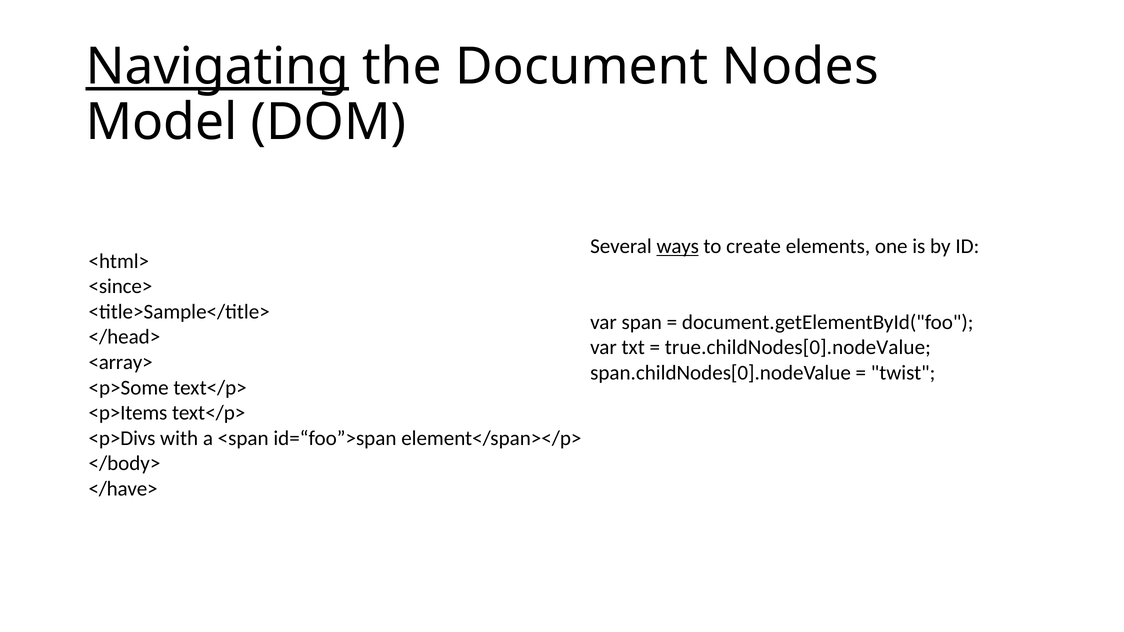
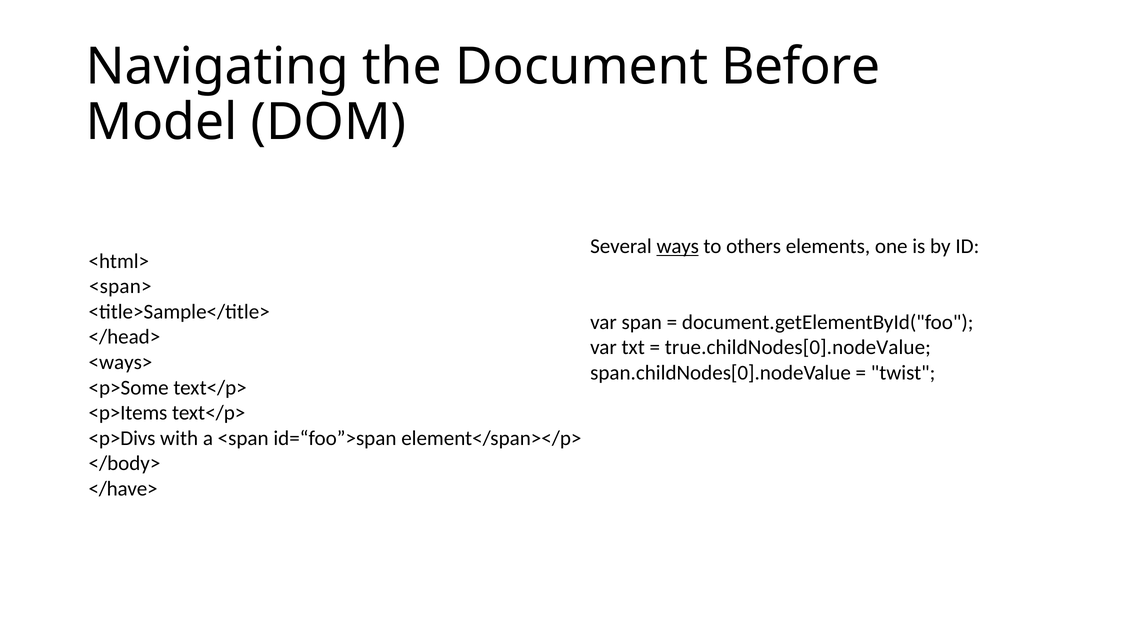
Navigating underline: present -> none (217, 67)
Nodes: Nodes -> Before (801, 67)
create: create -> others (754, 247)
<since>: <since> -> <span> (120, 287)
<array>: <array> -> <ways> (120, 362)
